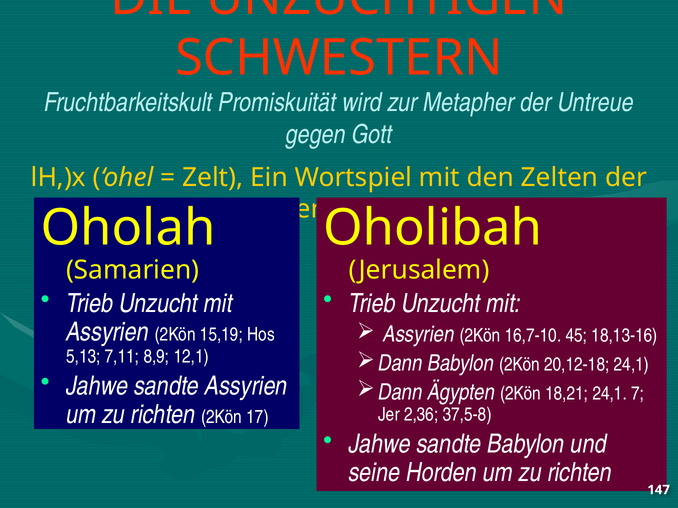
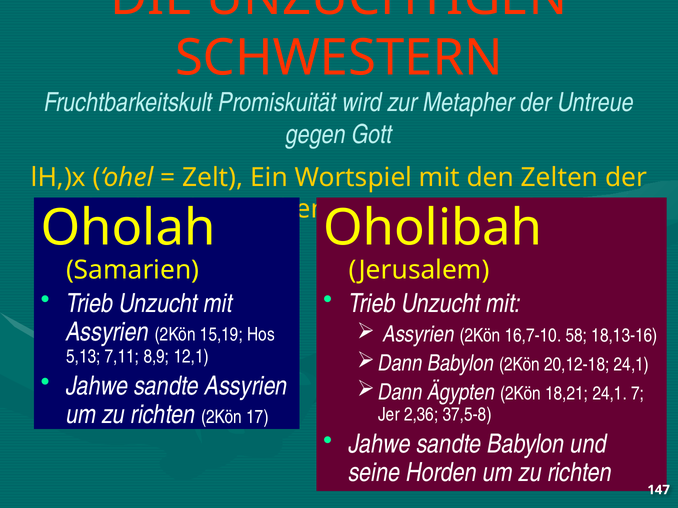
45: 45 -> 58 (576, 336)
